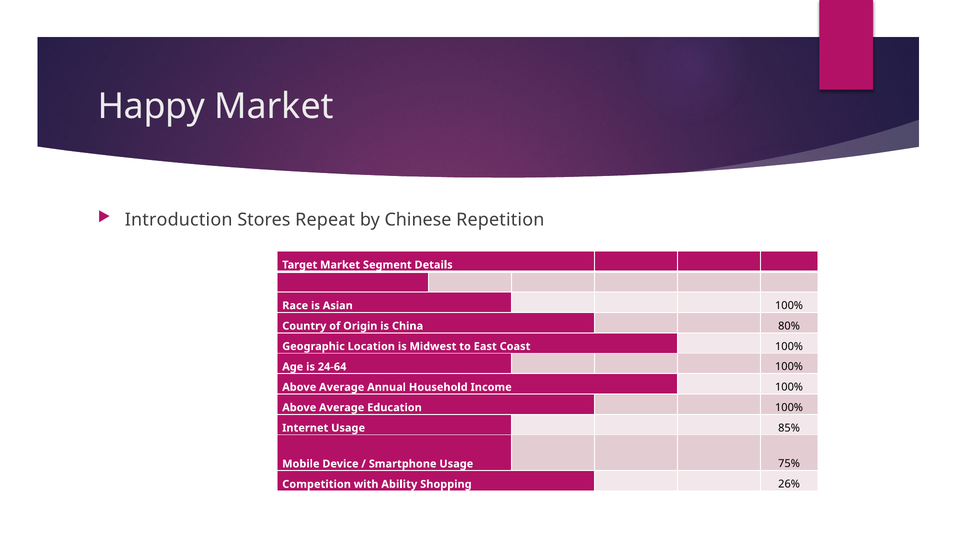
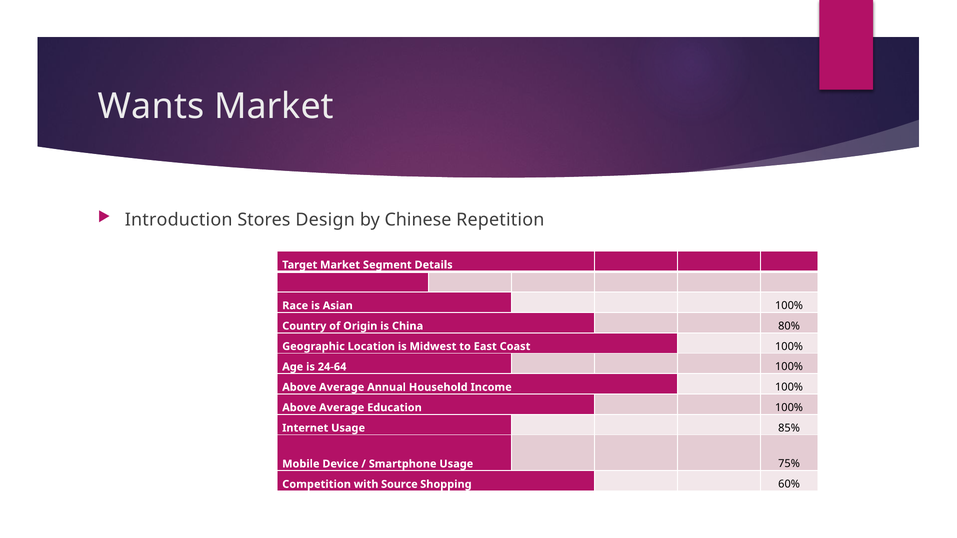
Happy: Happy -> Wants (151, 107)
Repeat: Repeat -> Design (325, 220)
Ability: Ability -> Source (399, 485)
26%: 26% -> 60% (789, 485)
